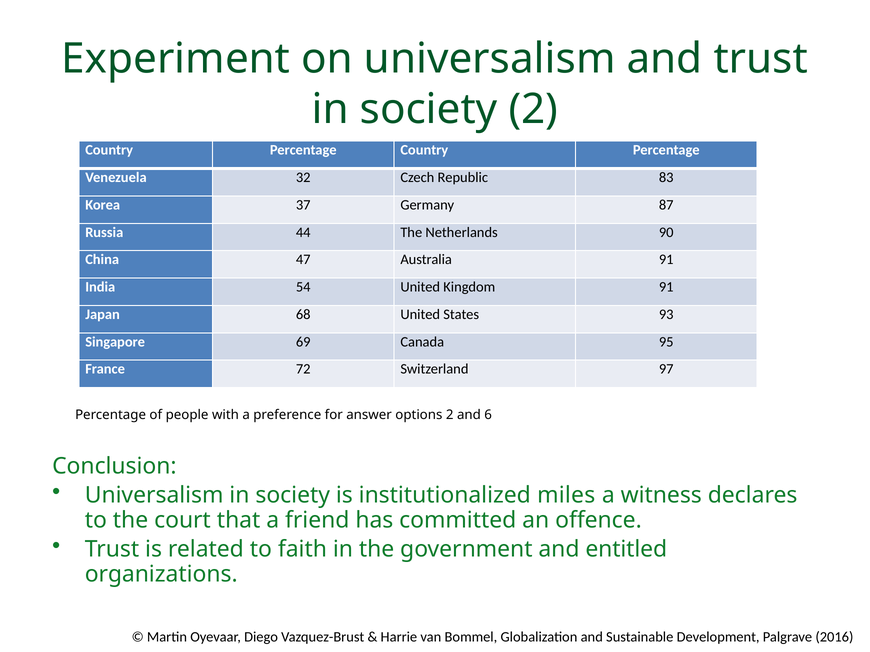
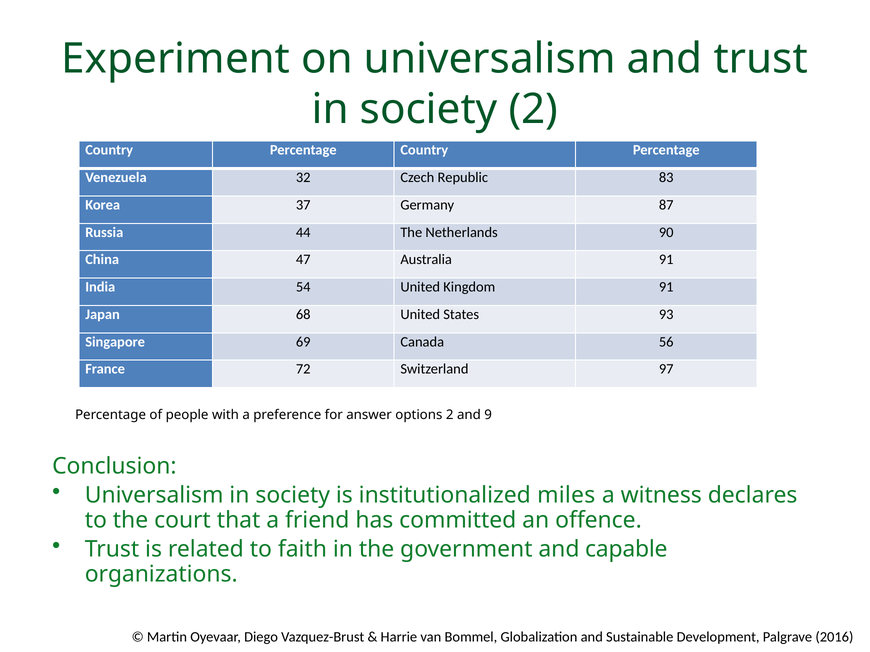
95: 95 -> 56 (666, 342)
6: 6 -> 9 (488, 415)
entitled: entitled -> capable (626, 550)
